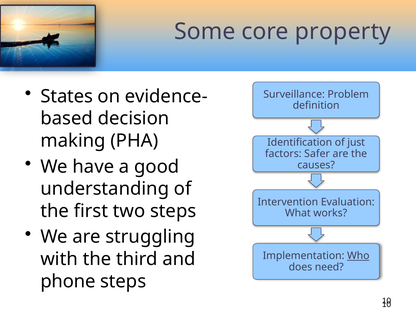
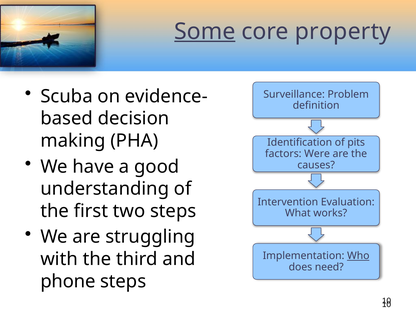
Some underline: none -> present (205, 31)
States: States -> Scuba (67, 96)
just: just -> pits (356, 142)
Safer: Safer -> Were (317, 154)
